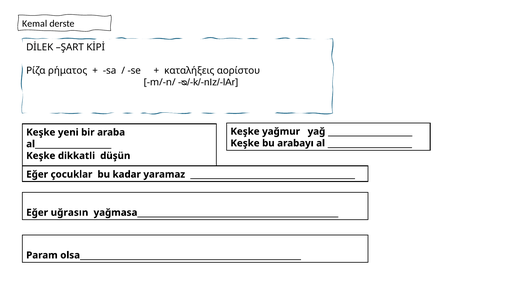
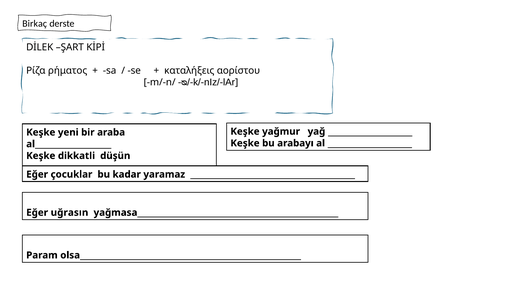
Kemal: Kemal -> Birkaç (35, 24)
